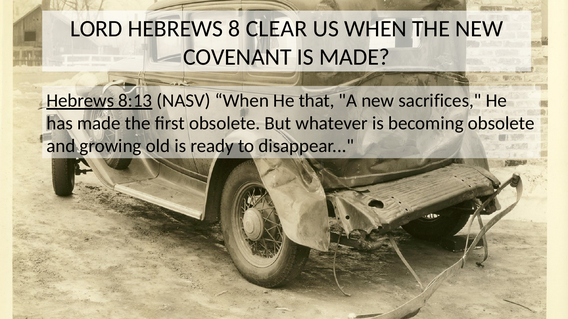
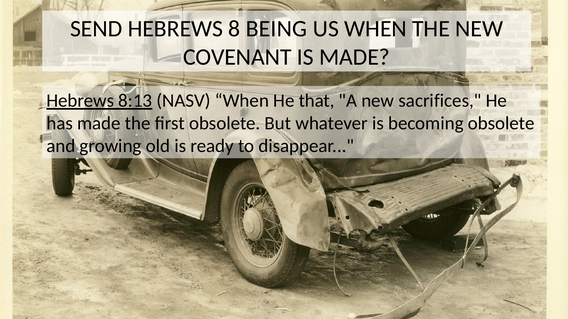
LORD: LORD -> SEND (96, 29)
CLEAR: CLEAR -> BEING (276, 29)
